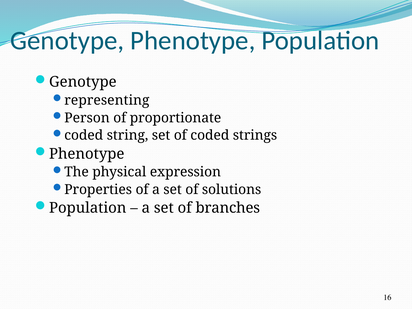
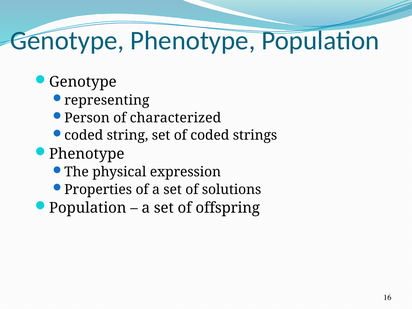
proportionate: proportionate -> characterized (175, 118)
branches: branches -> offspring (228, 208)
